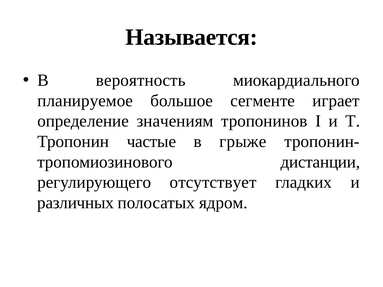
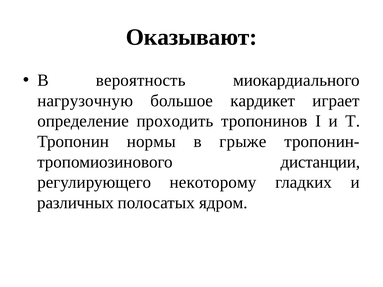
Называется: Называется -> Оказывают (192, 37)
планируемое: планируемое -> нагрузочную (85, 101)
сегменте: сегменте -> кардикет (263, 101)
значениям: значениям -> проходить (175, 121)
частые: частые -> нормы (151, 142)
отсутствует: отсутствует -> некоторому (213, 183)
